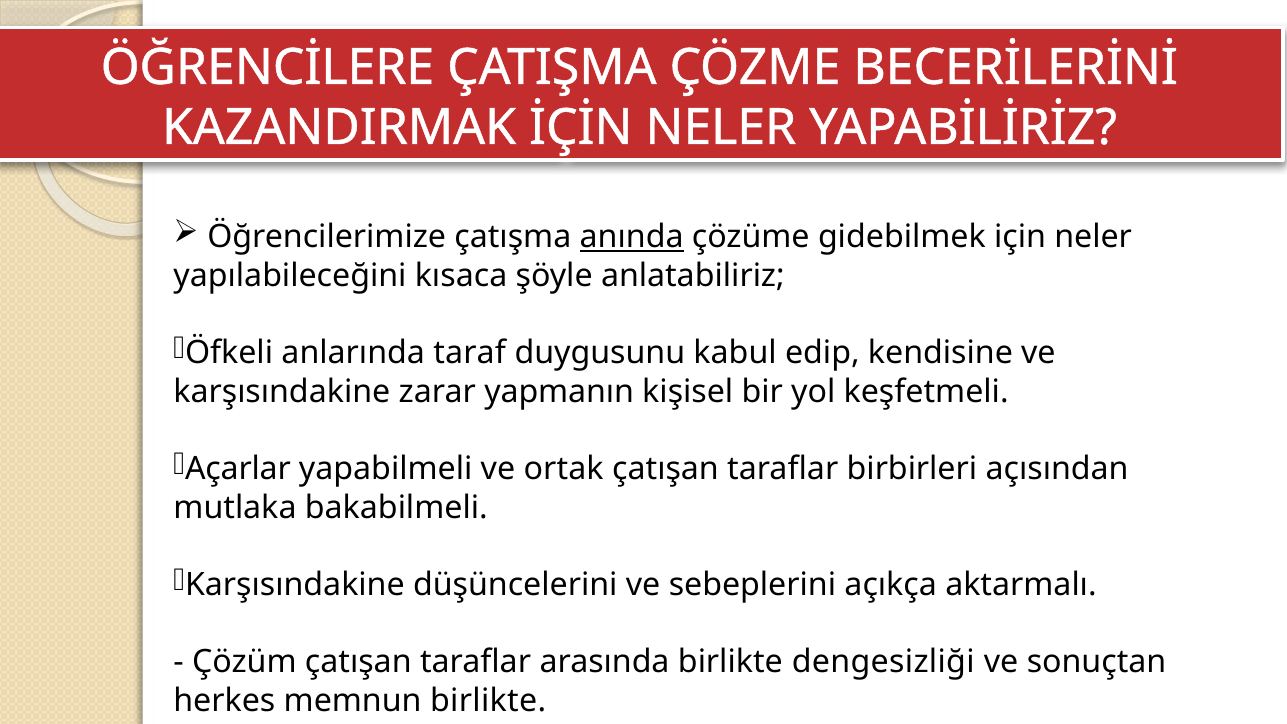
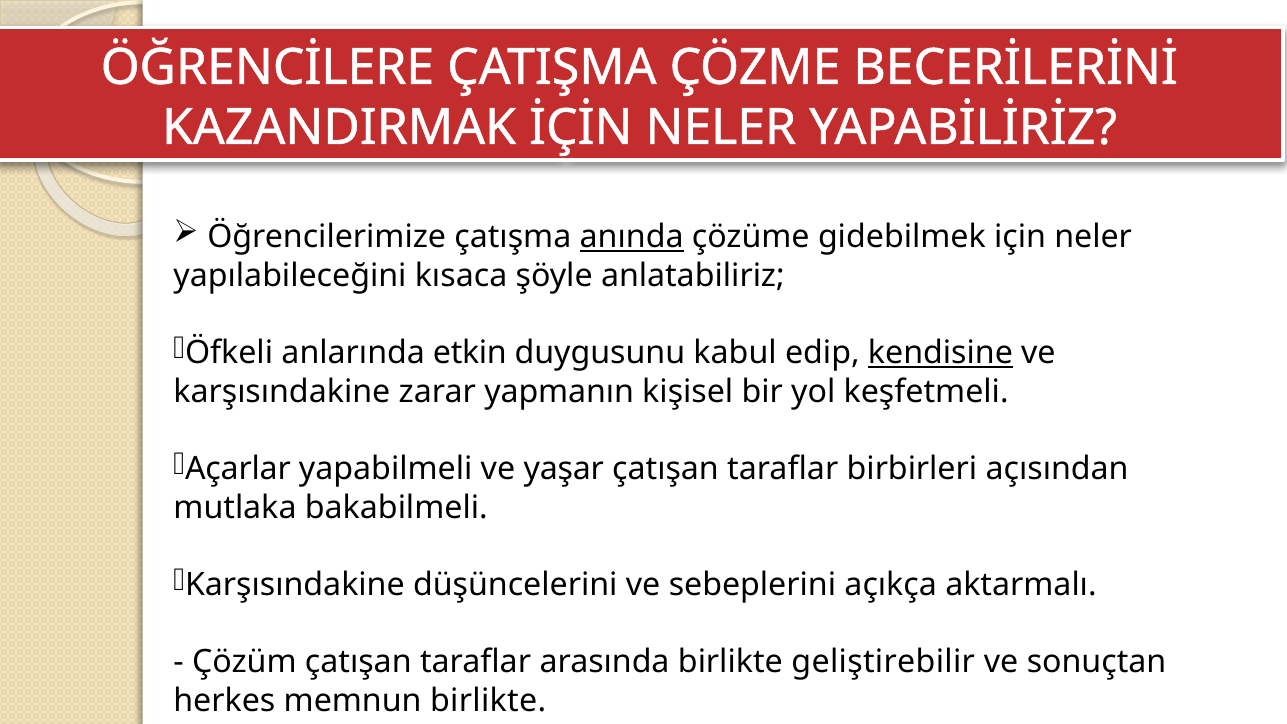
taraf: taraf -> etkin (470, 353)
kendisine underline: none -> present (940, 353)
ortak: ortak -> yaşar (564, 469)
dengesizliği: dengesizliği -> geliştirebilir (883, 662)
